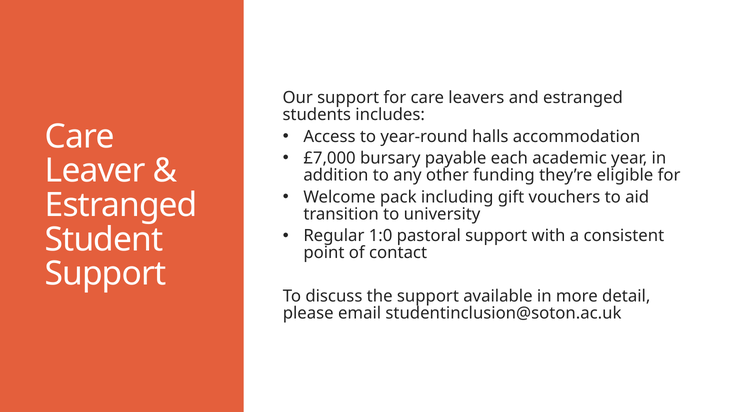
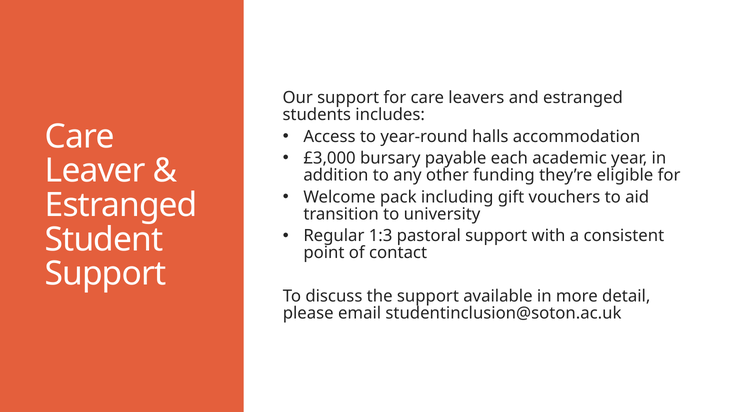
£7,000: £7,000 -> £3,000 (330, 158)
1:0: 1:0 -> 1:3 (381, 236)
